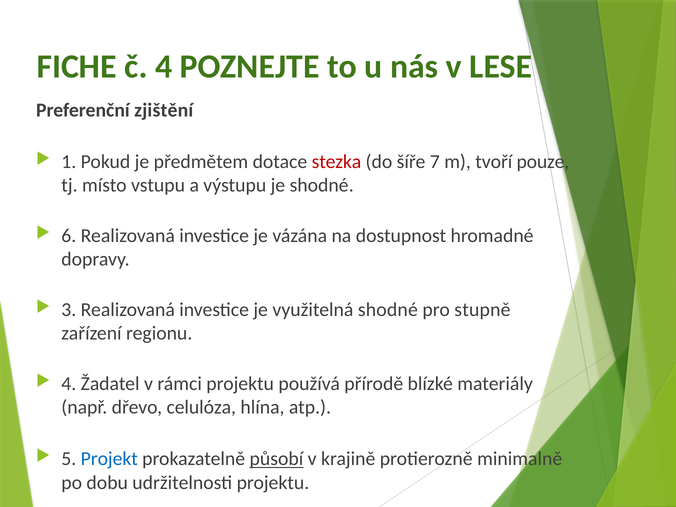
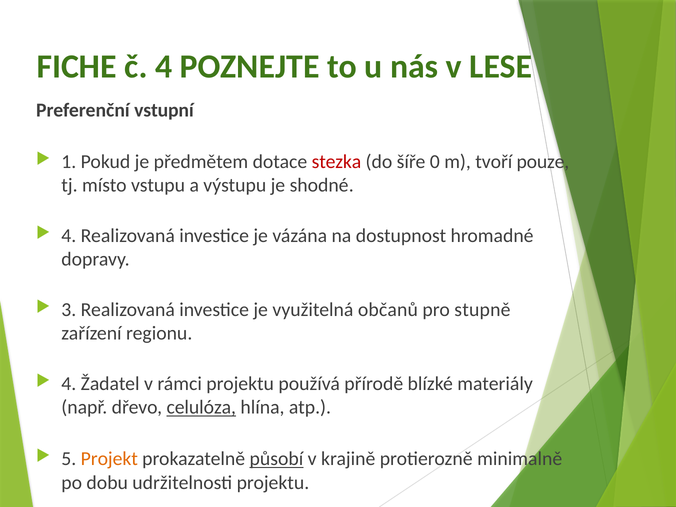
zjištění: zjištění -> vstupní (164, 110)
7: 7 -> 0 (435, 162)
6: 6 -> 4 (69, 236)
využitelná shodné: shodné -> občanů (388, 310)
celulóza underline: none -> present (201, 407)
Projekt colour: blue -> orange (109, 459)
